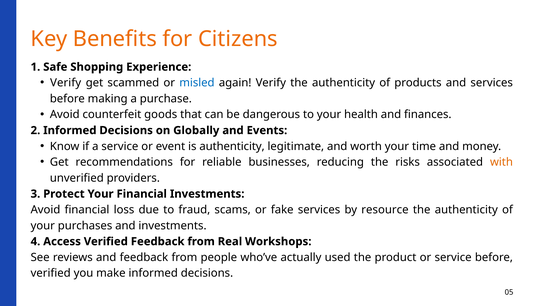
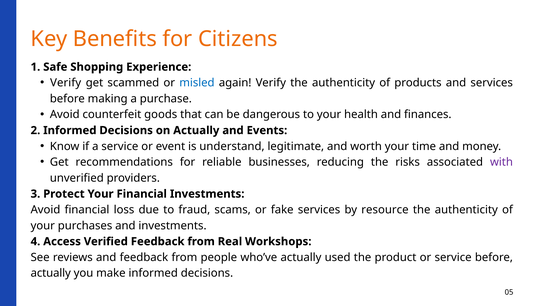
on Globally: Globally -> Actually (196, 130)
is authenticity: authenticity -> understand (232, 146)
with colour: orange -> purple (501, 162)
verified: verified -> actually (51, 273)
